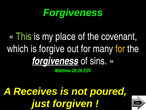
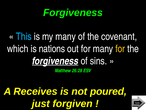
This colour: light green -> light blue (24, 36)
my place: place -> many (66, 36)
forgive: forgive -> nations (52, 49)
